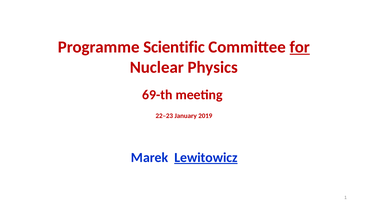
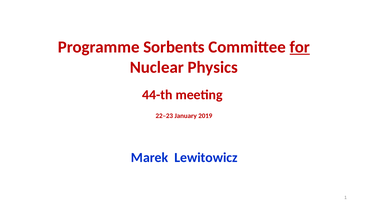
Scientific: Scientific -> Sorbents (174, 47)
69-th: 69-th -> 44-th (157, 95)
Lewitowicz underline: present -> none (206, 158)
